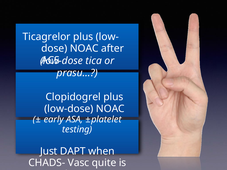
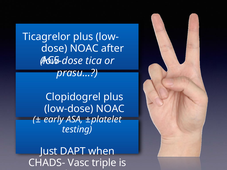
quite: quite -> triple (104, 163)
